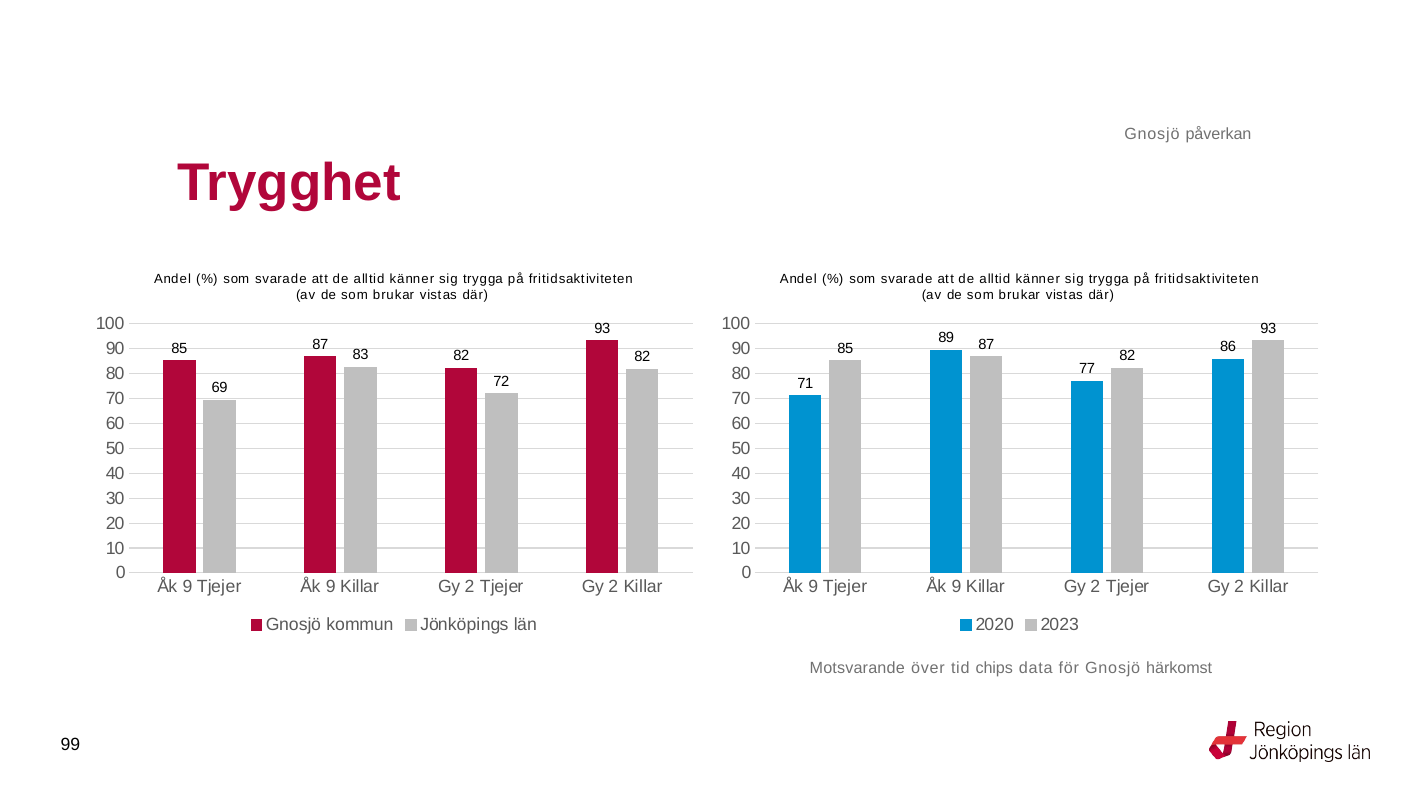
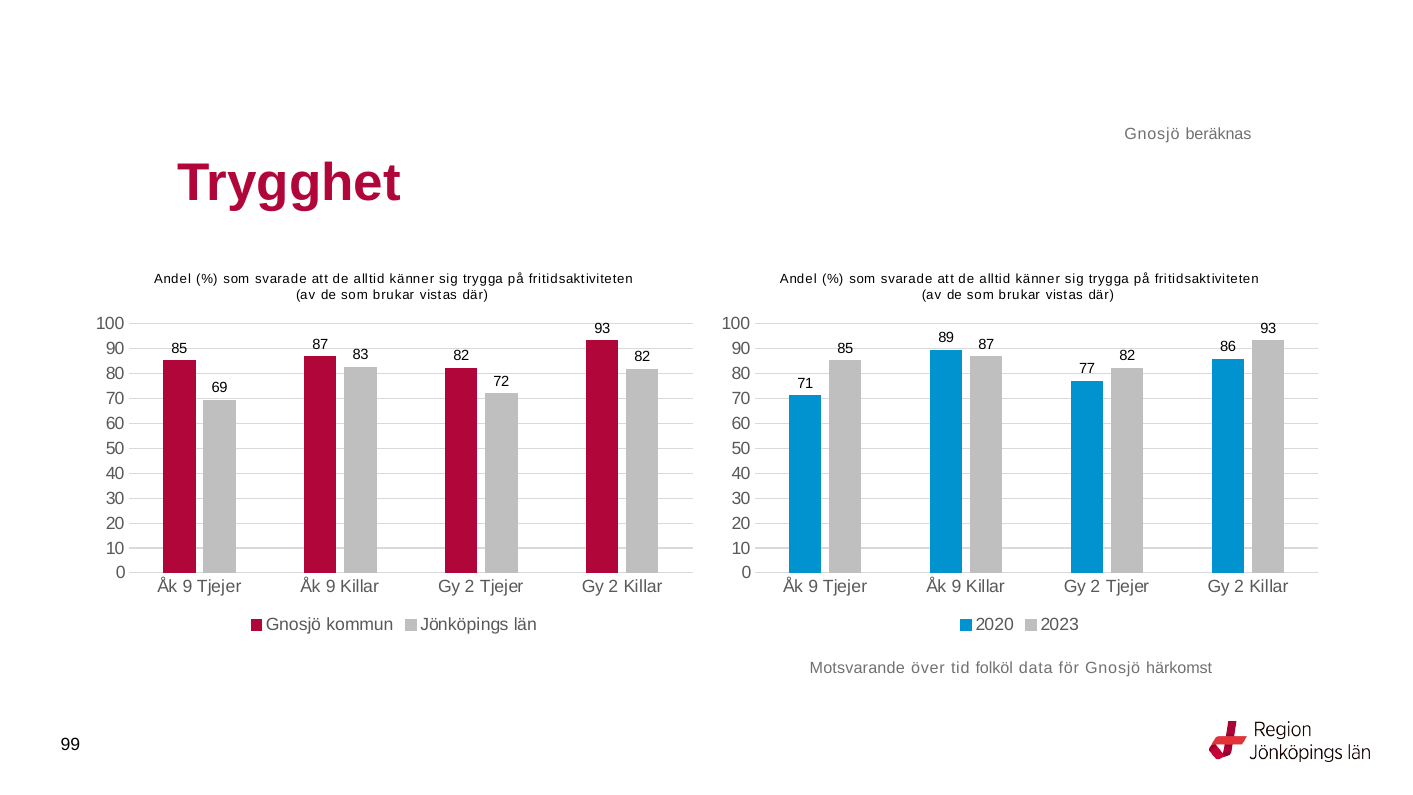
påverkan: påverkan -> beräknas (1219, 134)
chips: chips -> folköl (994, 668)
